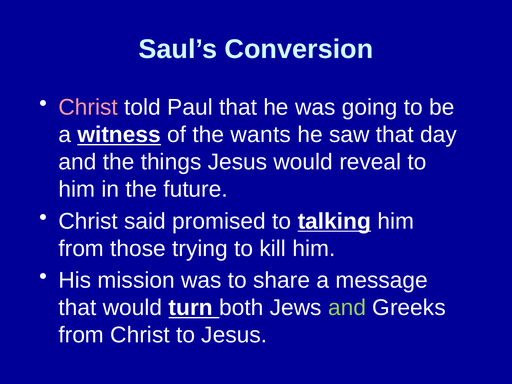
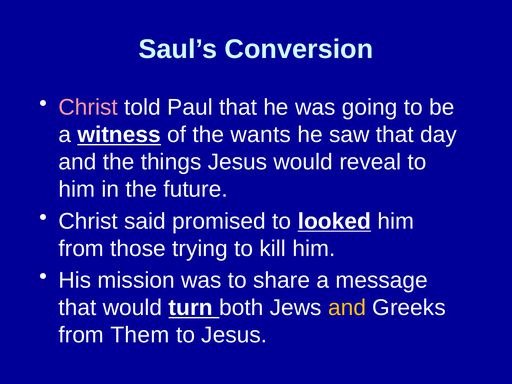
talking: talking -> looked (334, 221)
and colour: light green -> yellow (347, 308)
from Christ: Christ -> Them (140, 335)
